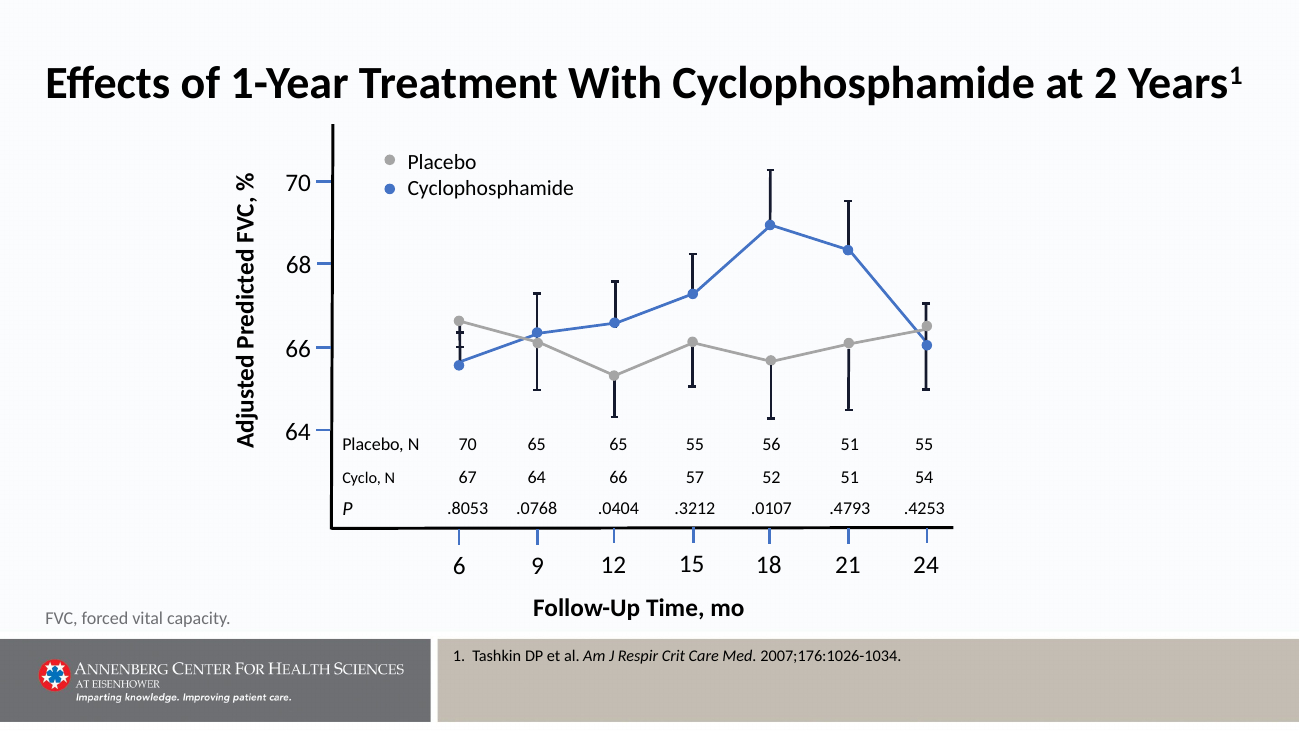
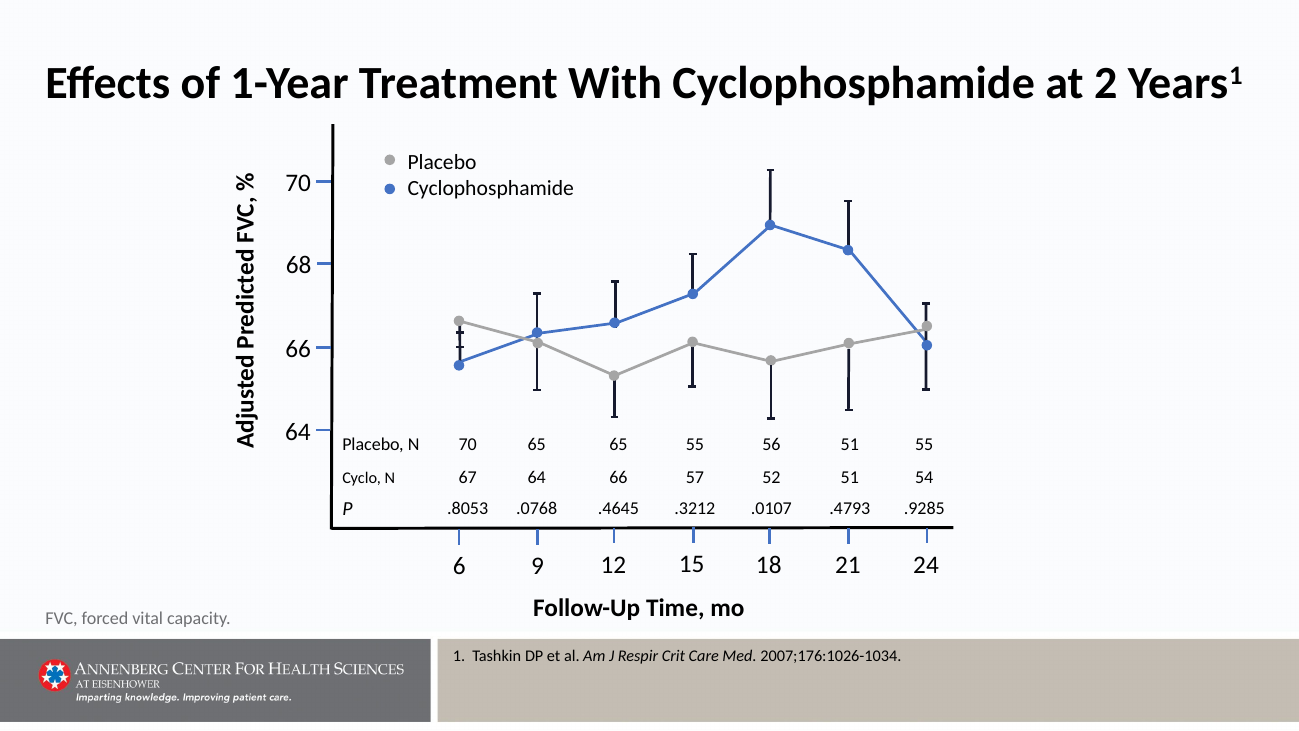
.0404: .0404 -> .4645 (618, 509)
.4253: .4253 -> .9285 (924, 509)
